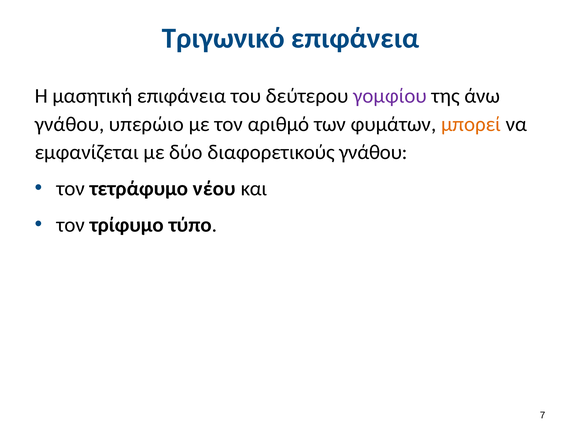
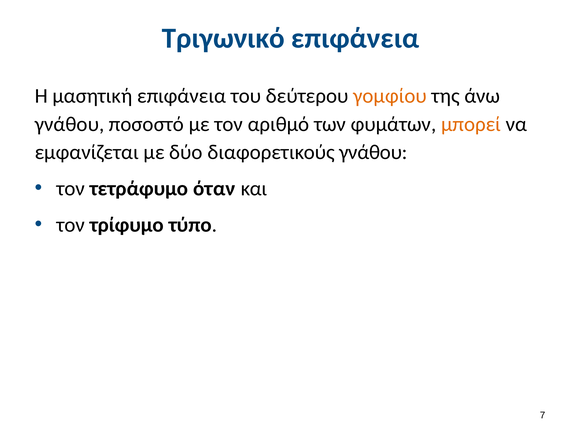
γομφίου colour: purple -> orange (390, 96)
υπερώιο: υπερώιο -> ποσοστό (146, 124)
νέου: νέου -> όταν (214, 189)
